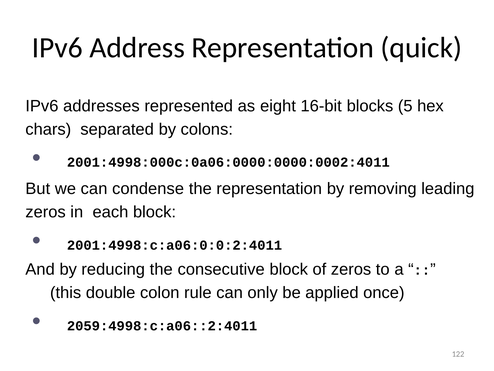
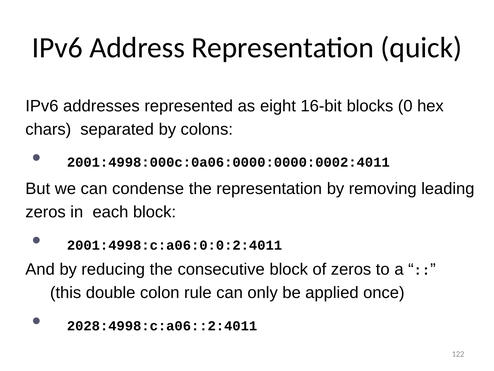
5: 5 -> 0 (405, 106)
2059:4998:c:a06::2:4011: 2059:4998:c:a06::2:4011 -> 2028:4998:c:a06::2:4011 (162, 326)
